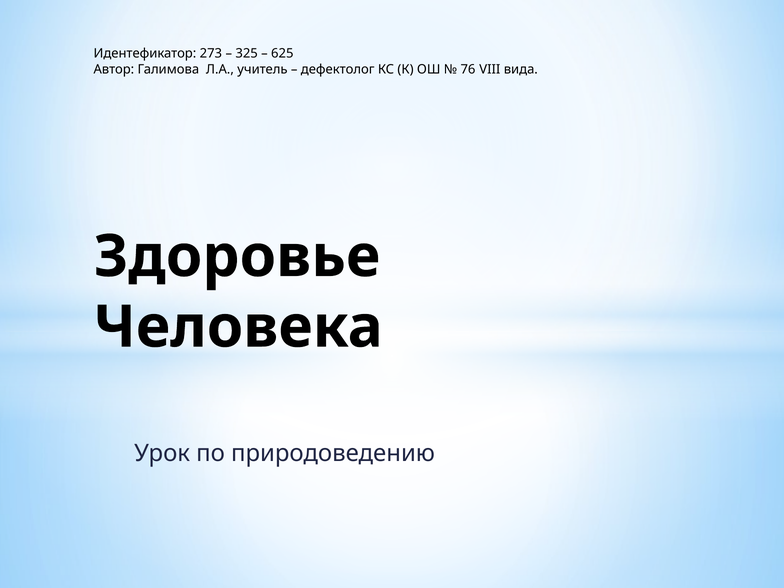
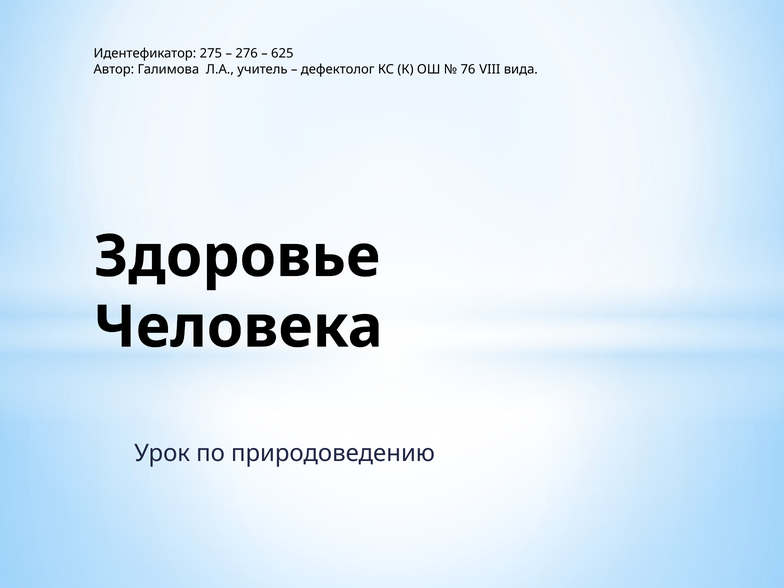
273: 273 -> 275 (211, 54)
325: 325 -> 276 (247, 54)
